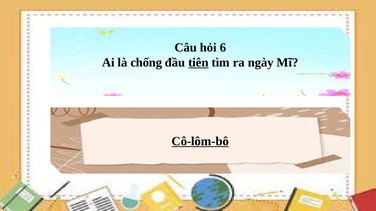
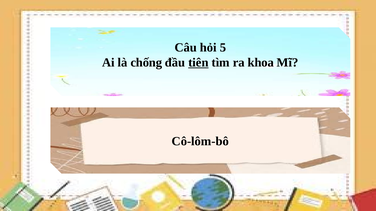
6: 6 -> 5 (223, 48)
ngày: ngày -> khoa (261, 63)
Cô-lôm-bô underline: present -> none (200, 142)
